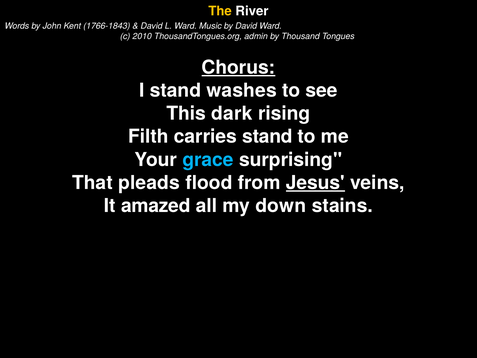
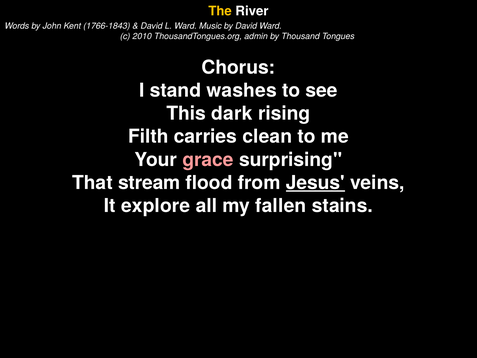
Chorus underline: present -> none (238, 67)
carries stand: stand -> clean (267, 137)
grace colour: light blue -> pink (208, 160)
pleads: pleads -> stream (149, 183)
amazed: amazed -> explore (156, 206)
down: down -> fallen (281, 206)
